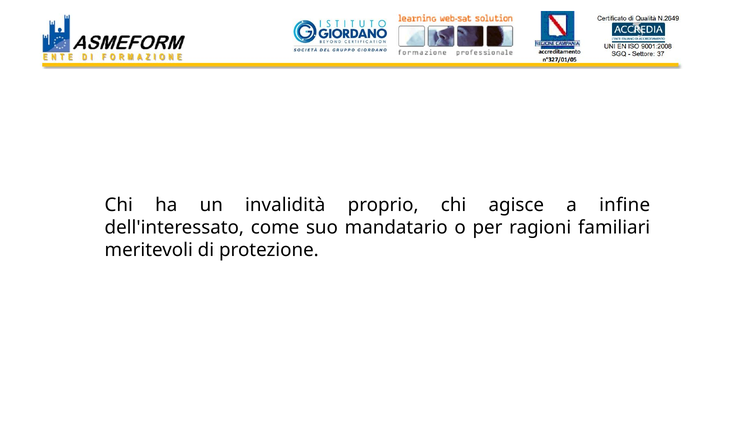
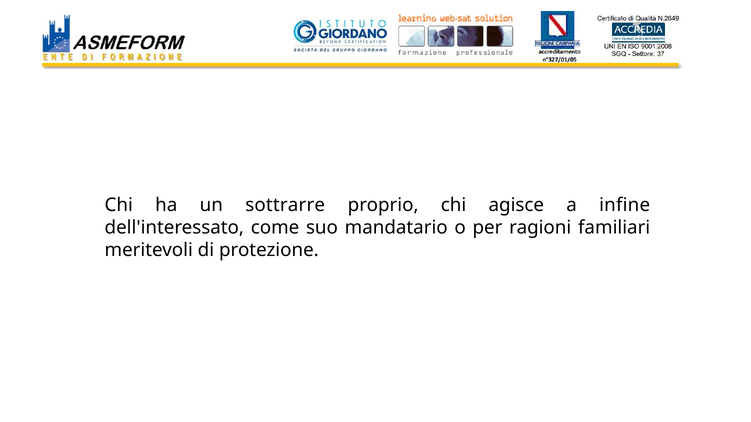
invalidità: invalidità -> sottrarre (285, 205)
